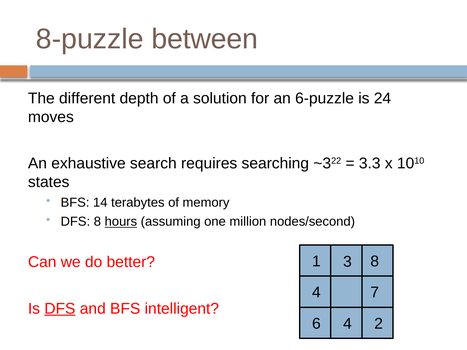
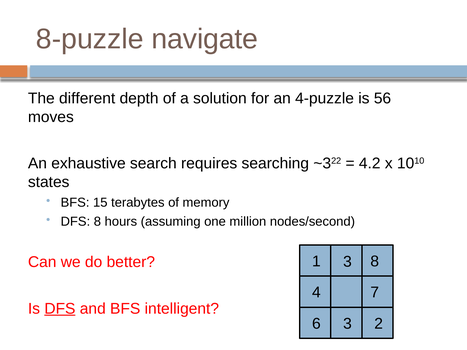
between: between -> navigate (205, 39)
6-puzzle: 6-puzzle -> 4-puzzle (325, 98)
24: 24 -> 56 (382, 98)
3.3: 3.3 -> 4.2 (370, 163)
14: 14 -> 15 (100, 203)
hours underline: present -> none (121, 222)
6 4: 4 -> 3 (347, 324)
